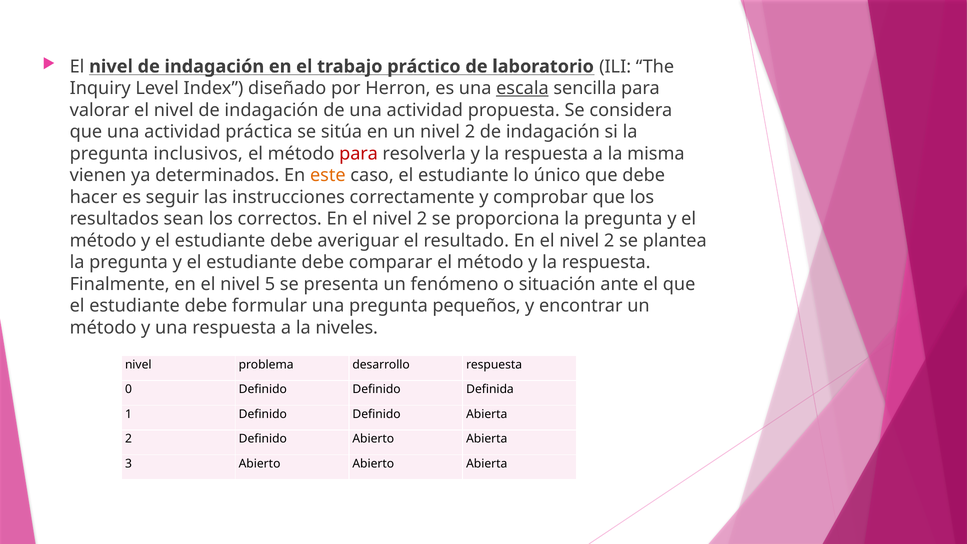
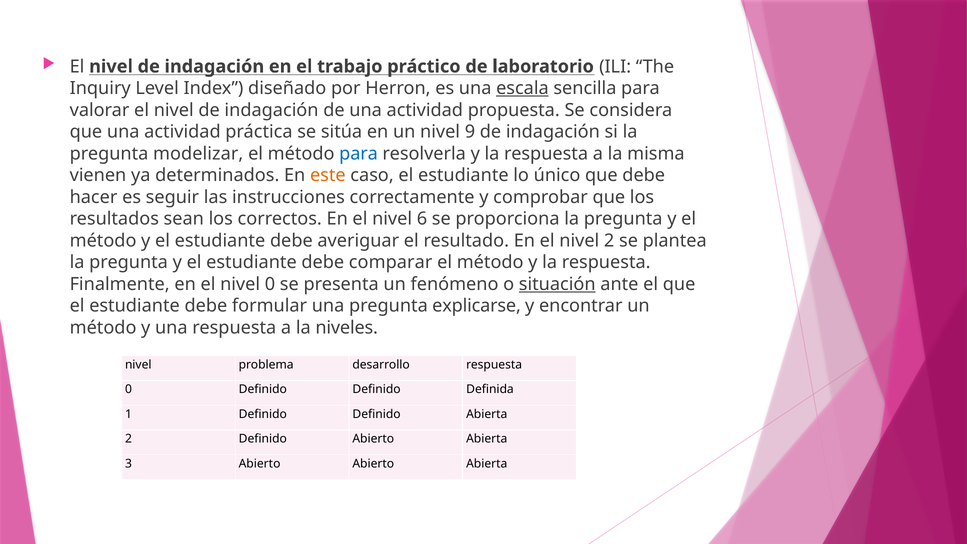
un nivel 2: 2 -> 9 (470, 132)
inclusivos: inclusivos -> modelizar (198, 154)
para colour: red -> blue (359, 154)
2: 2 -> 6 (422, 219)
nivel 5: 5 -> 0 (270, 284)
situación underline: none -> present (557, 284)
pequeños: pequeños -> explicarse (477, 306)
